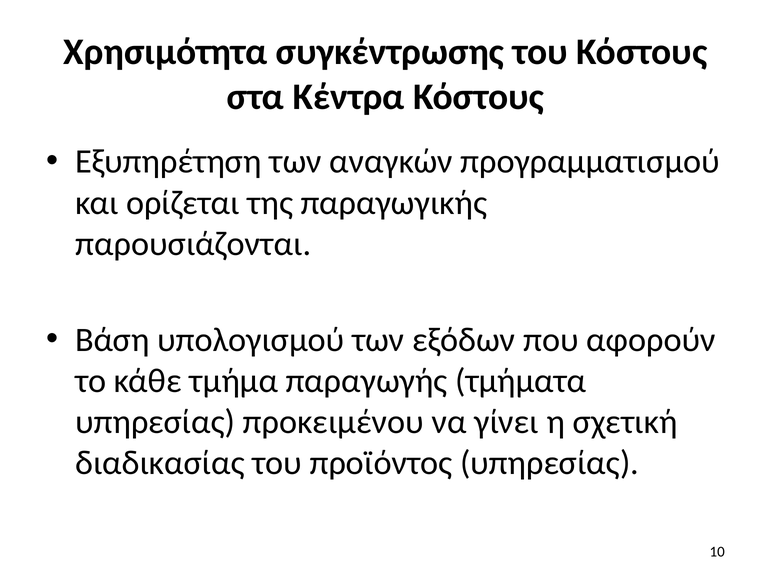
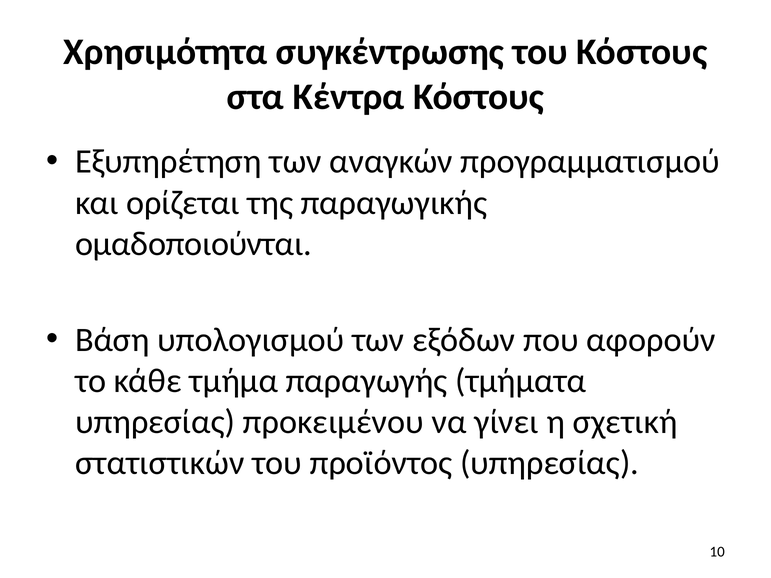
παρουσιάζονται: παρουσιάζονται -> ομαδοποιούνται (193, 244)
διαδικασίας: διαδικασίας -> στατιστικών (160, 463)
